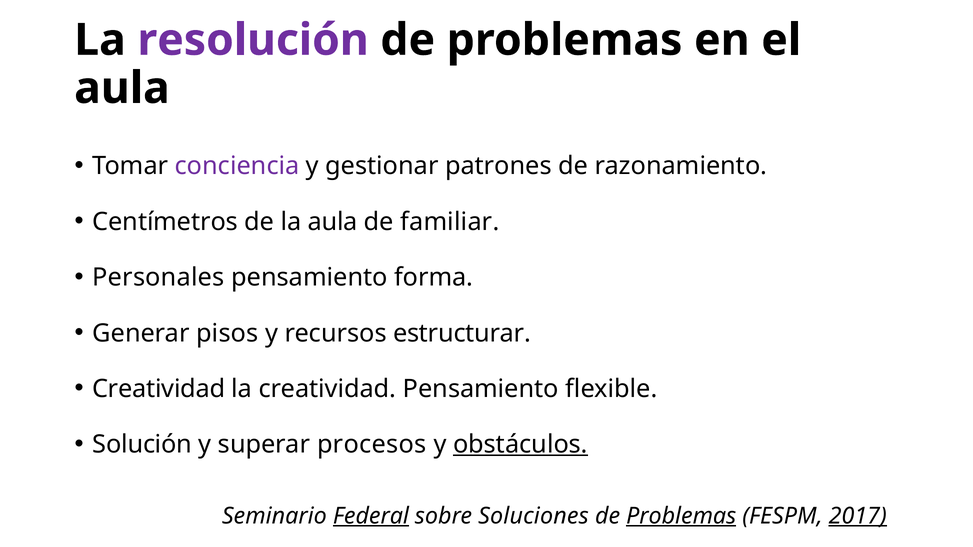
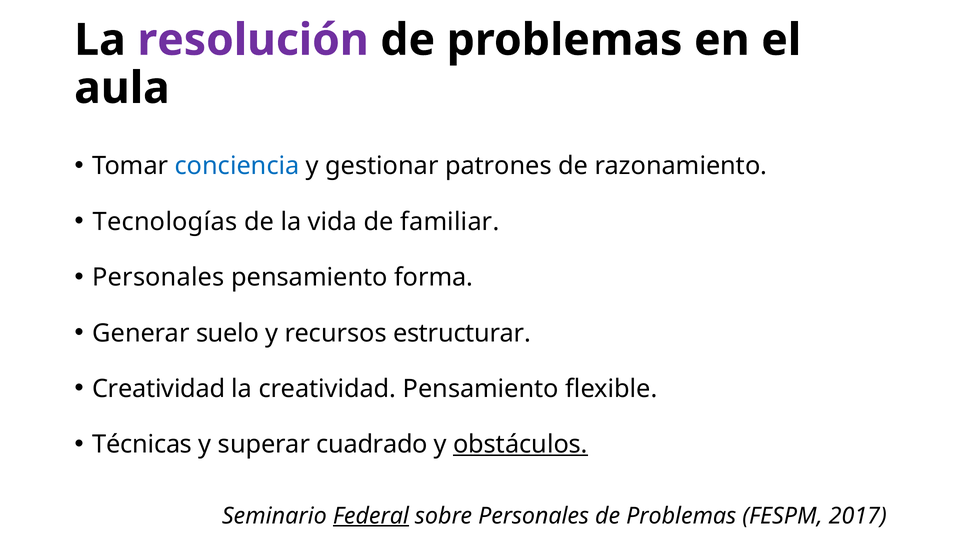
conciencia colour: purple -> blue (237, 166)
Centímetros: Centímetros -> Tecnologías (165, 222)
la aula: aula -> vida (333, 222)
pisos: pisos -> suelo (228, 333)
Solución: Solución -> Técnicas (142, 445)
procesos: procesos -> cuadrado (372, 445)
sobre Soluciones: Soluciones -> Personales (534, 516)
Problemas underline: present -> none (681, 516)
2017 underline: present -> none (858, 516)
